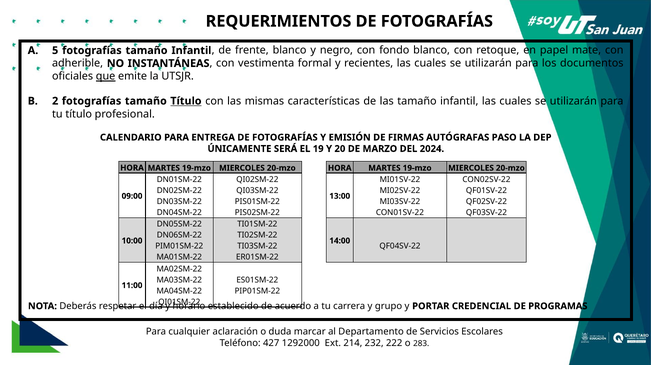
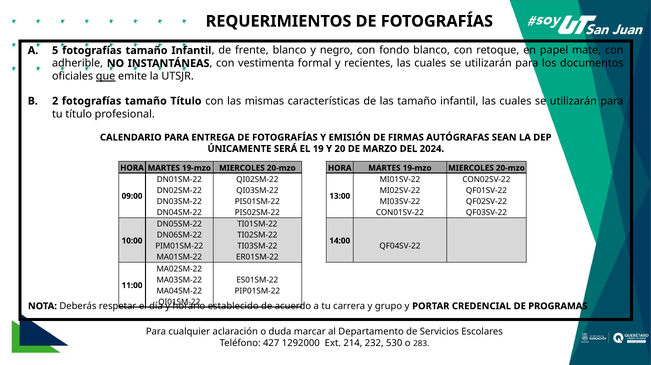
Título underline: present -> none (186, 101)
PASO: PASO -> SEAN (504, 138)
222: 222 -> 530 (394, 343)
